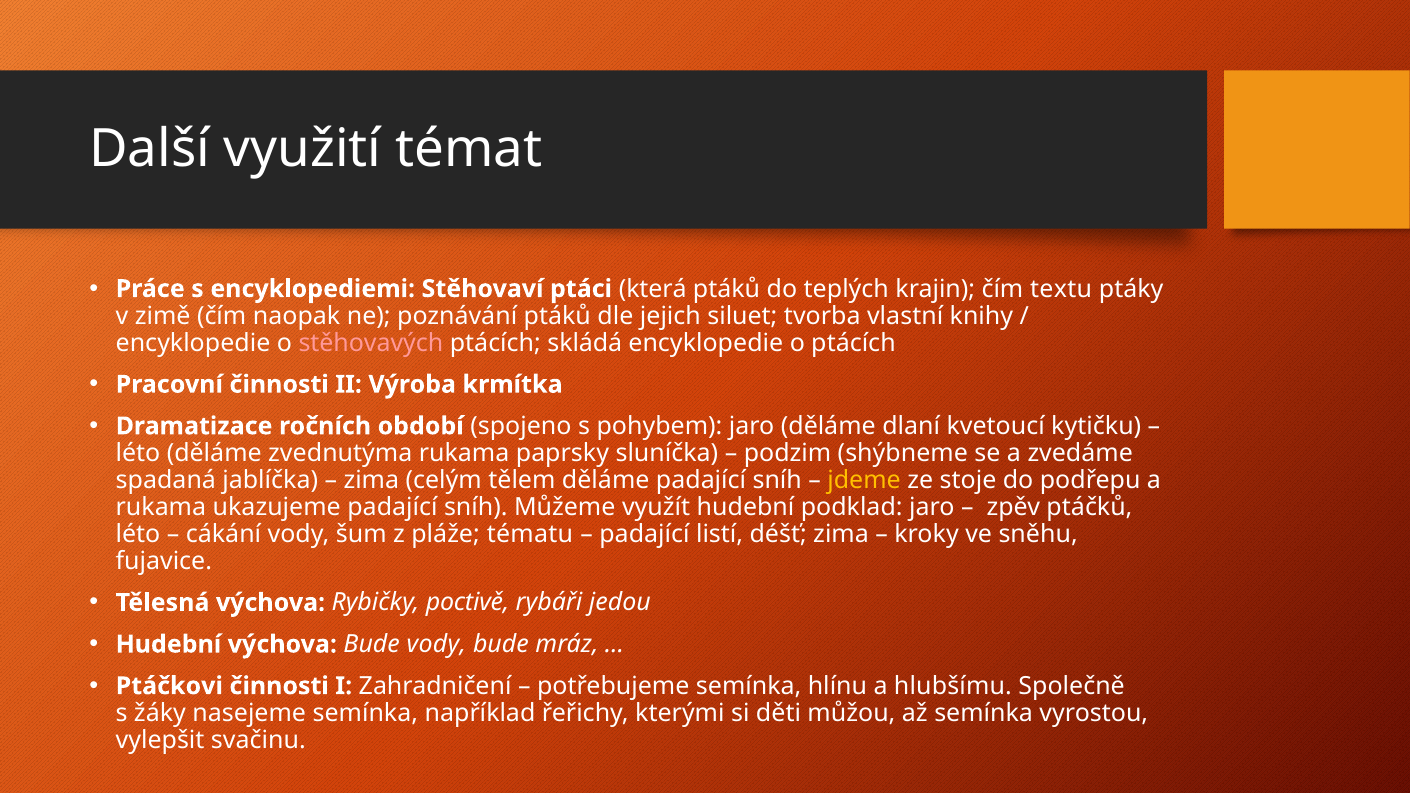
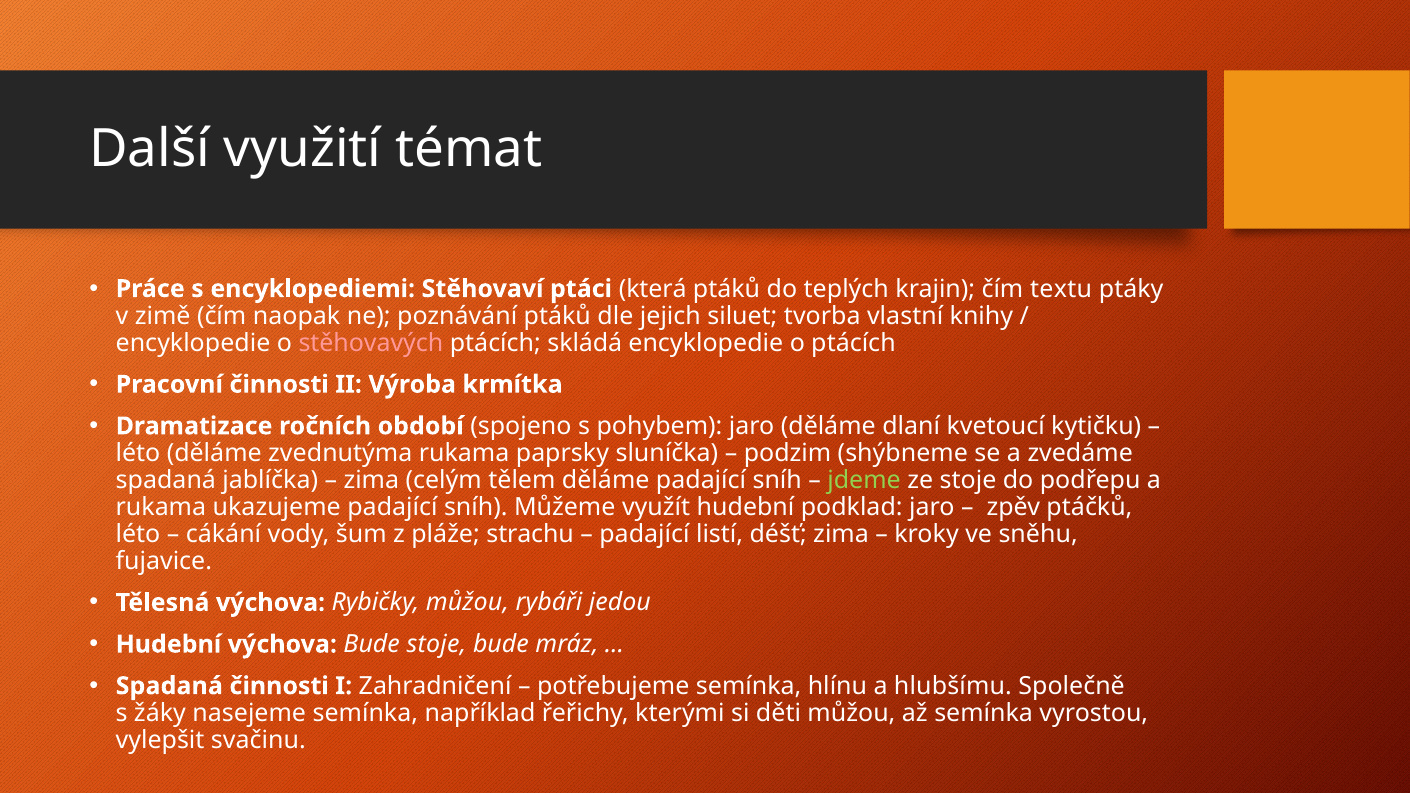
jdeme colour: yellow -> light green (864, 480)
tématu: tématu -> strachu (530, 534)
Rybičky poctivě: poctivě -> můžou (467, 603)
Bude vody: vody -> stoje (436, 644)
Ptáčkovi: Ptáčkovi -> Spadaná (169, 686)
